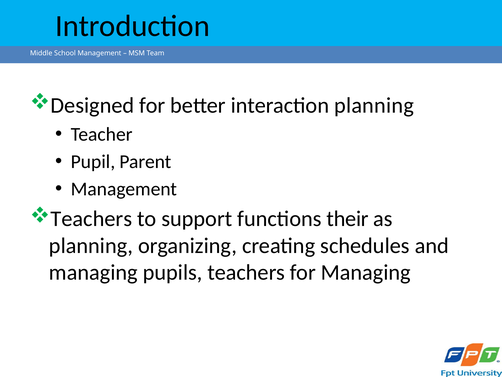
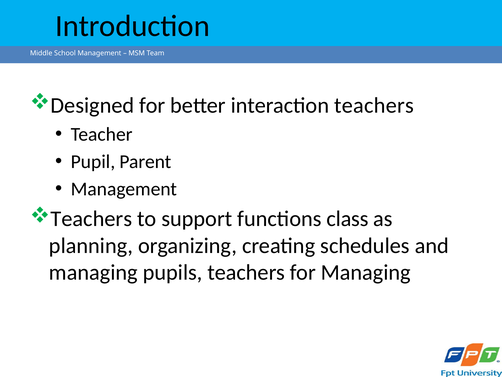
interaction planning: planning -> teachers (374, 105)
their: their -> class (348, 219)
